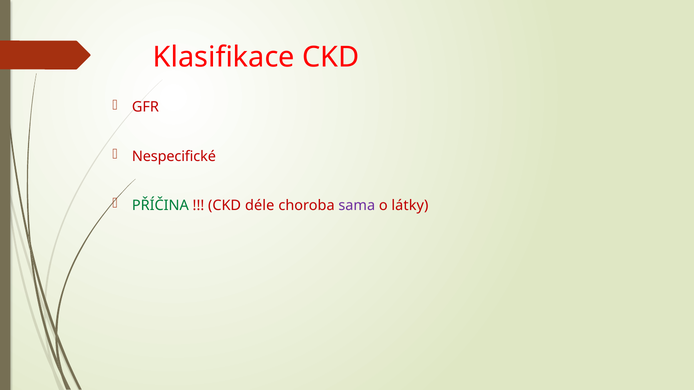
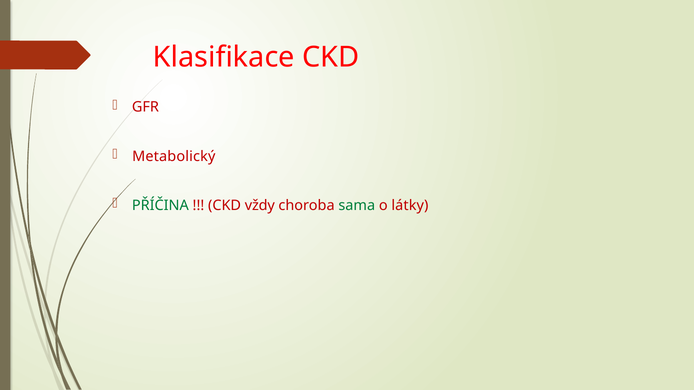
Nespecifické: Nespecifické -> Metabolický (174, 156)
déle: déle -> vždy (260, 206)
sama colour: purple -> green (357, 206)
